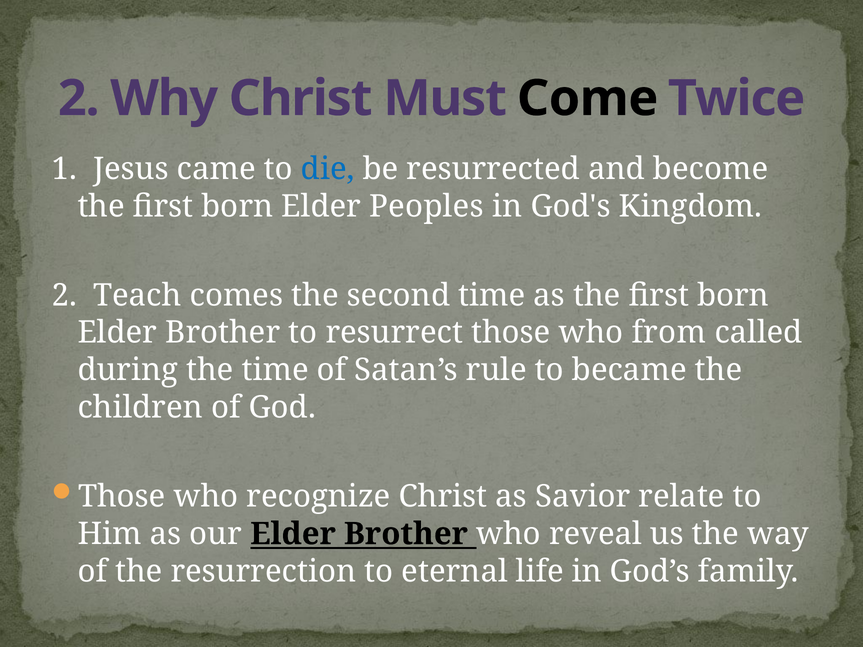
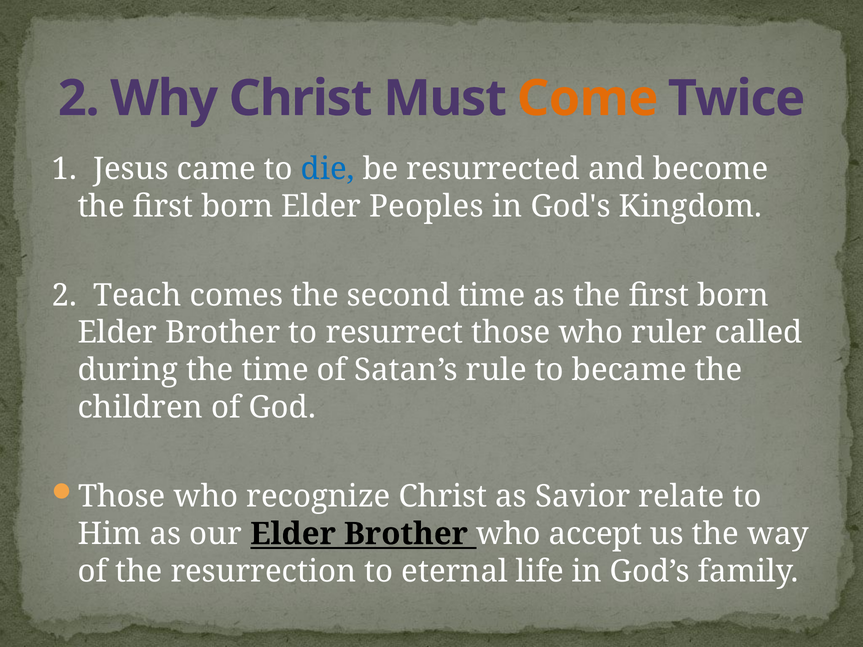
Come colour: black -> orange (588, 98)
from: from -> ruler (669, 333)
reveal: reveal -> accept (596, 534)
